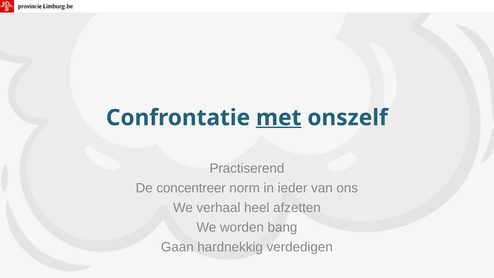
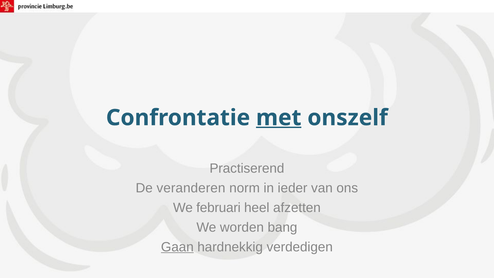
concentreer: concentreer -> veranderen (191, 188)
verhaal: verhaal -> februari (219, 208)
Gaan underline: none -> present (177, 247)
